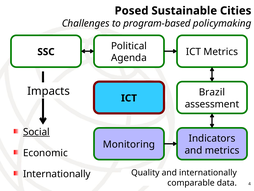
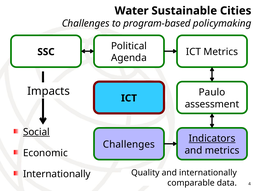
Posed: Posed -> Water (132, 11)
Brazil: Brazil -> Paulo (212, 92)
Indicators underline: none -> present (212, 138)
Monitoring: Monitoring -> Challenges (129, 144)
